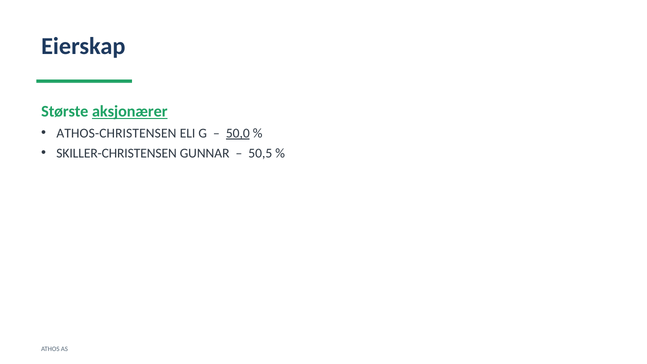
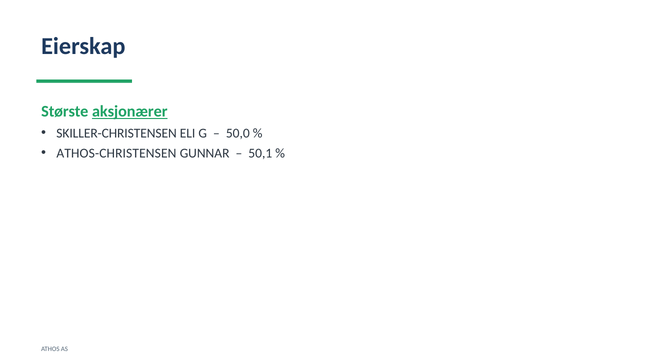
ATHOS-CHRISTENSEN: ATHOS-CHRISTENSEN -> SKILLER-CHRISTENSEN (117, 133)
50,0 underline: present -> none (238, 133)
SKILLER-CHRISTENSEN: SKILLER-CHRISTENSEN -> ATHOS-CHRISTENSEN (116, 153)
50,5: 50,5 -> 50,1 (260, 153)
